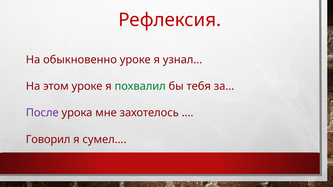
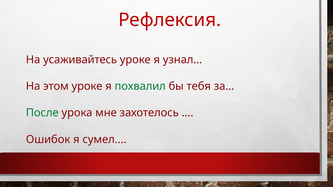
обыкновенно: обыкновенно -> усаживайтесь (80, 60)
После colour: purple -> green (42, 113)
Говорил: Говорил -> Ошибок (48, 140)
